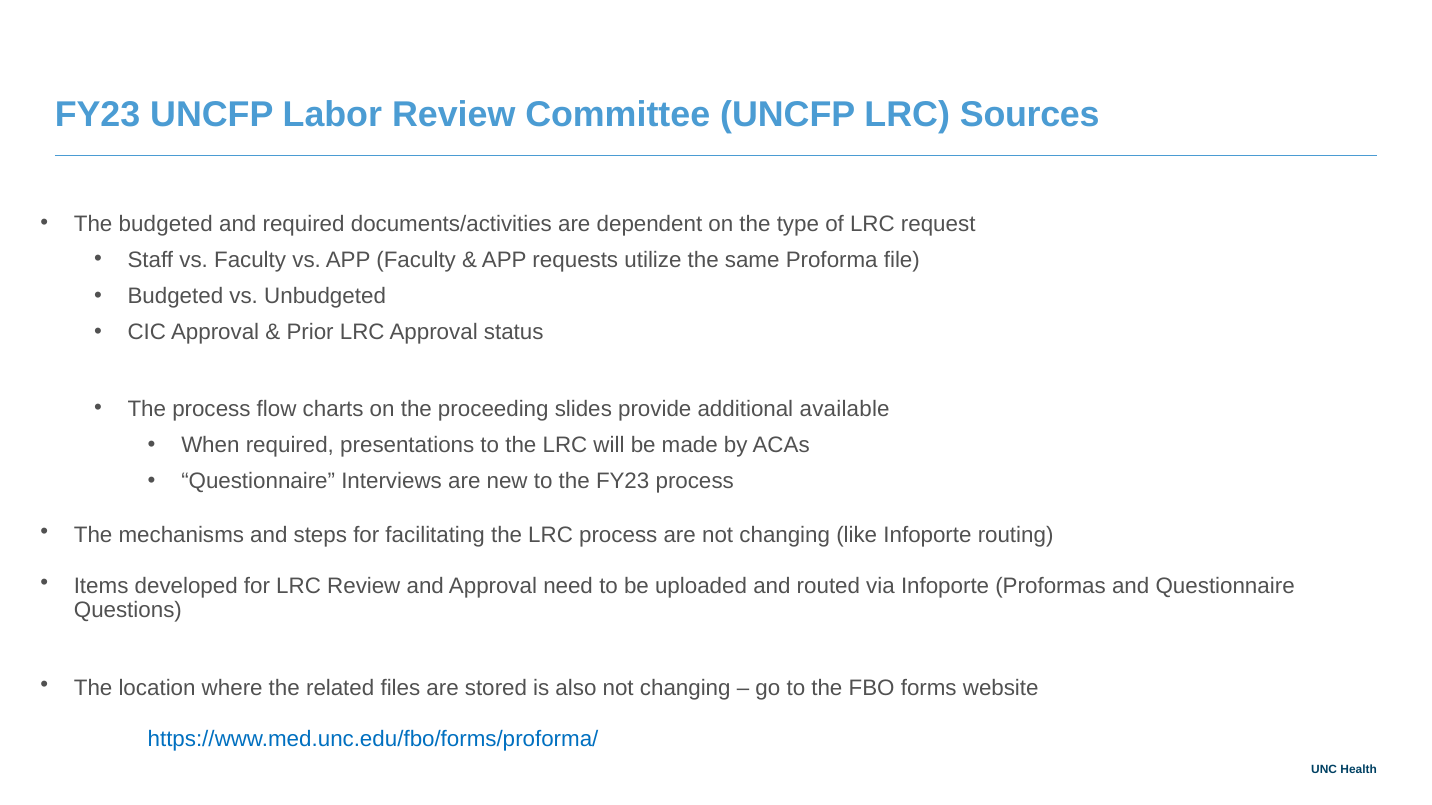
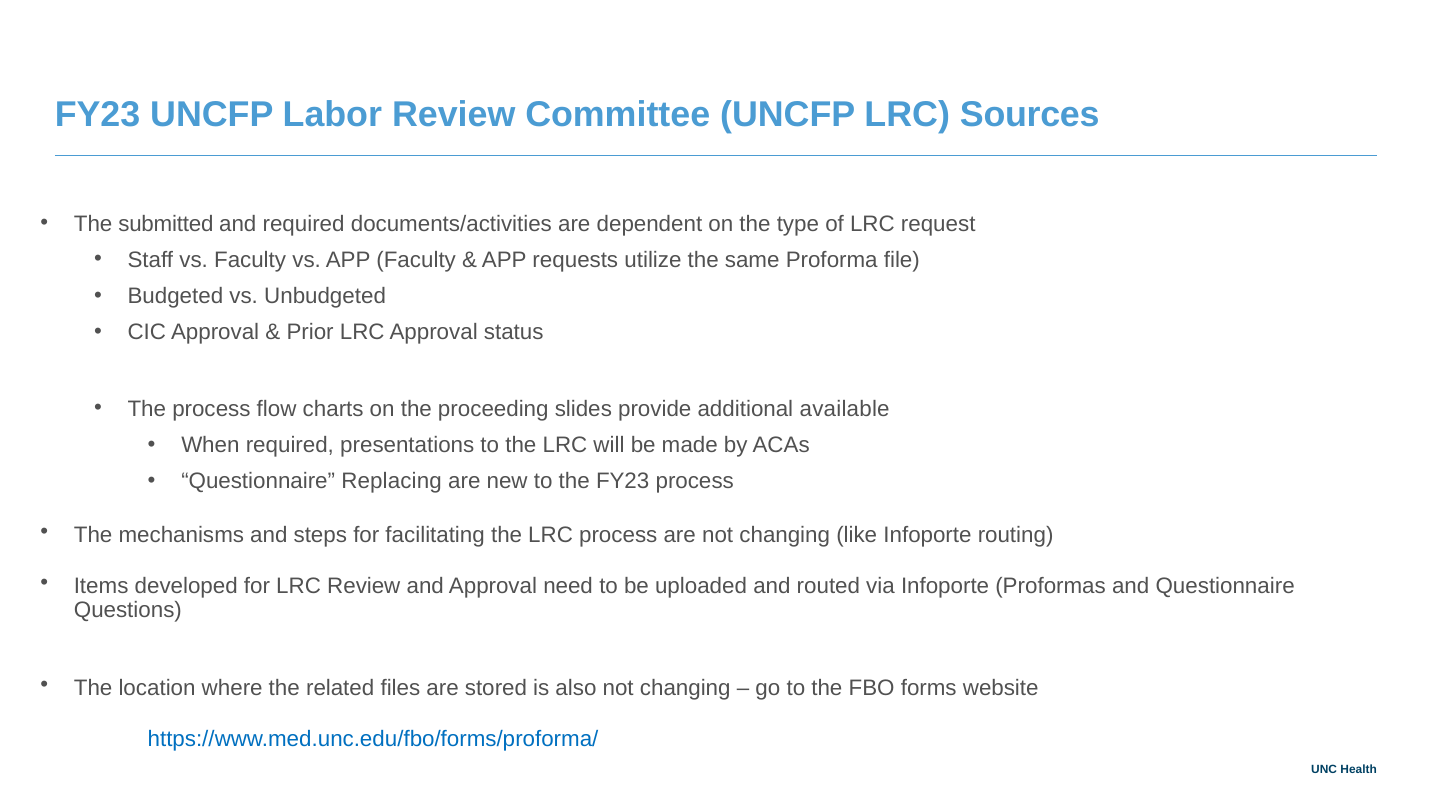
The budgeted: budgeted -> submitted (166, 224)
Interviews: Interviews -> Replacing (392, 482)
